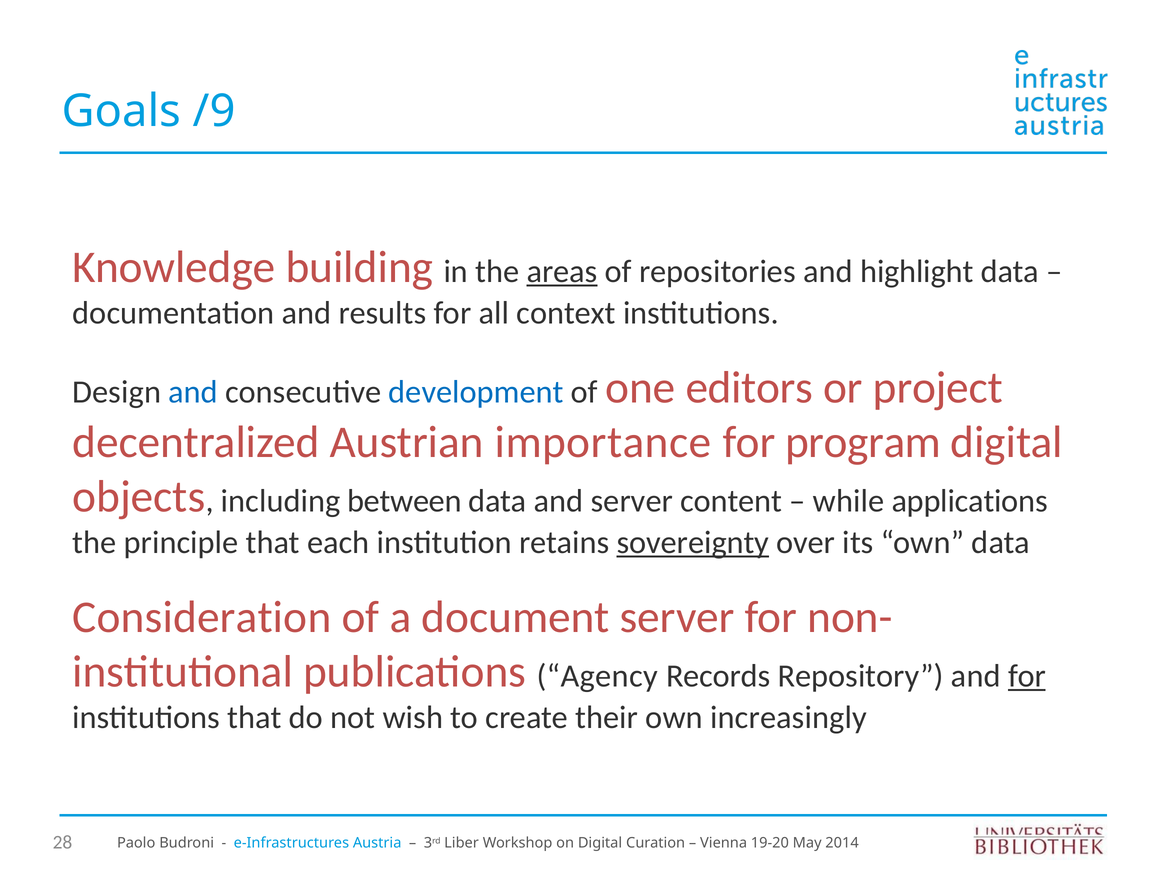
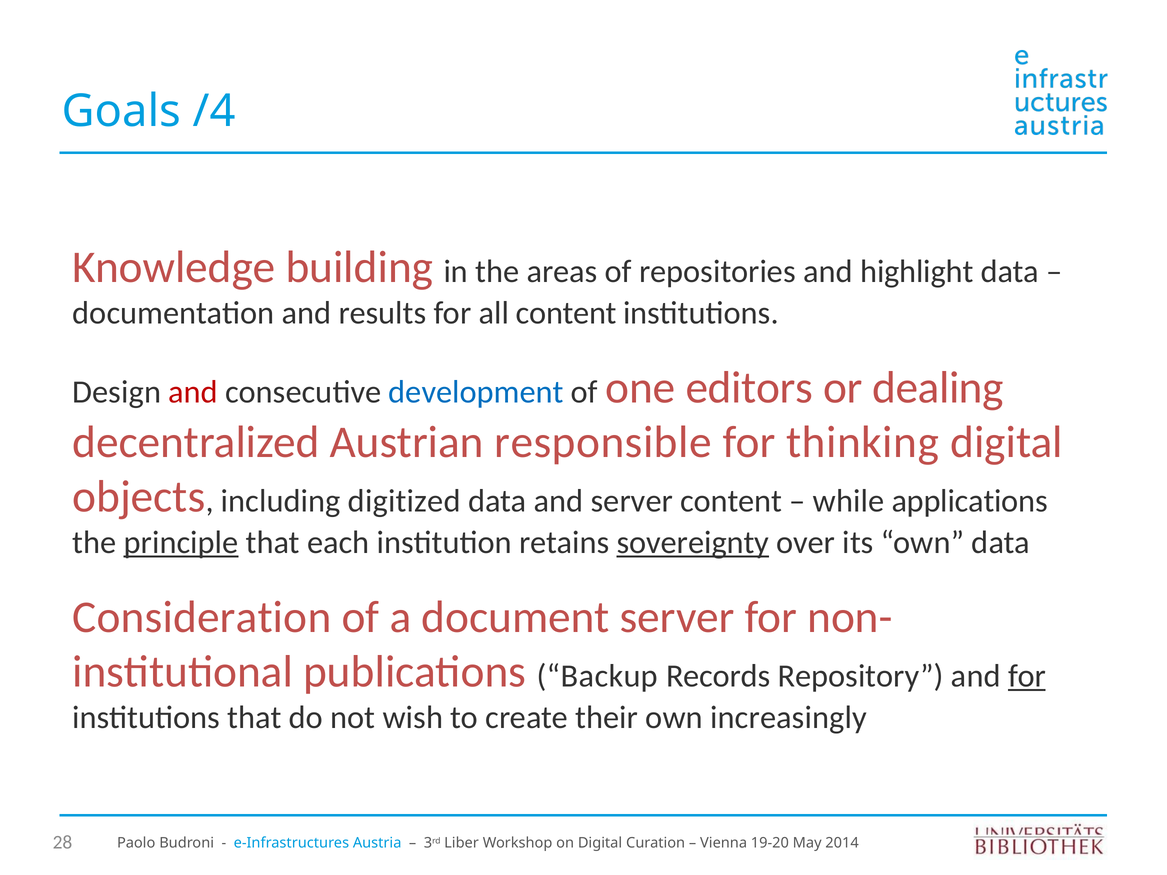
/9: /9 -> /4 (214, 111)
areas underline: present -> none (562, 272)
all context: context -> content (566, 313)
and colour: blue -> red (193, 392)
project: project -> dealing (938, 388)
importance: importance -> responsible (603, 442)
program: program -> thinking (863, 442)
between: between -> digitized (404, 501)
principle underline: none -> present (181, 543)
Agency: Agency -> Backup (597, 676)
